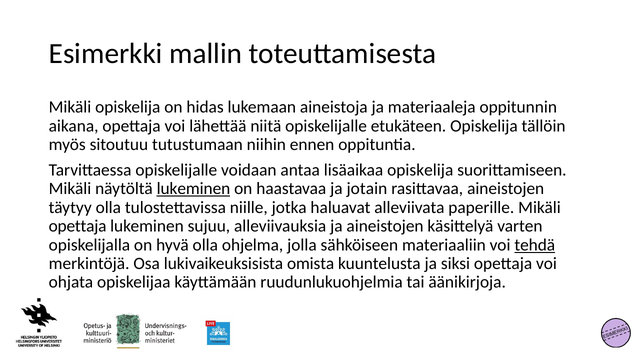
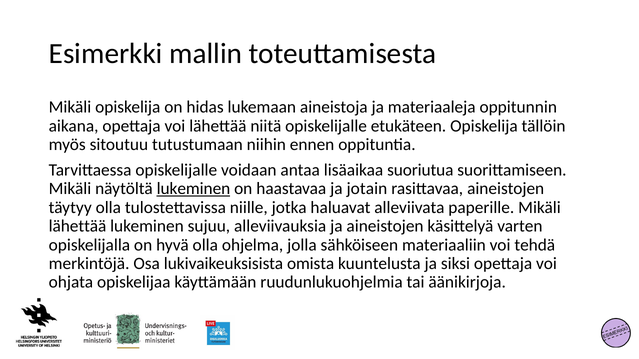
lisäaikaa opiskelija: opiskelija -> suoriutua (420, 170)
opettaja: opettaja -> lähettää (78, 226)
tehdä underline: present -> none (535, 245)
